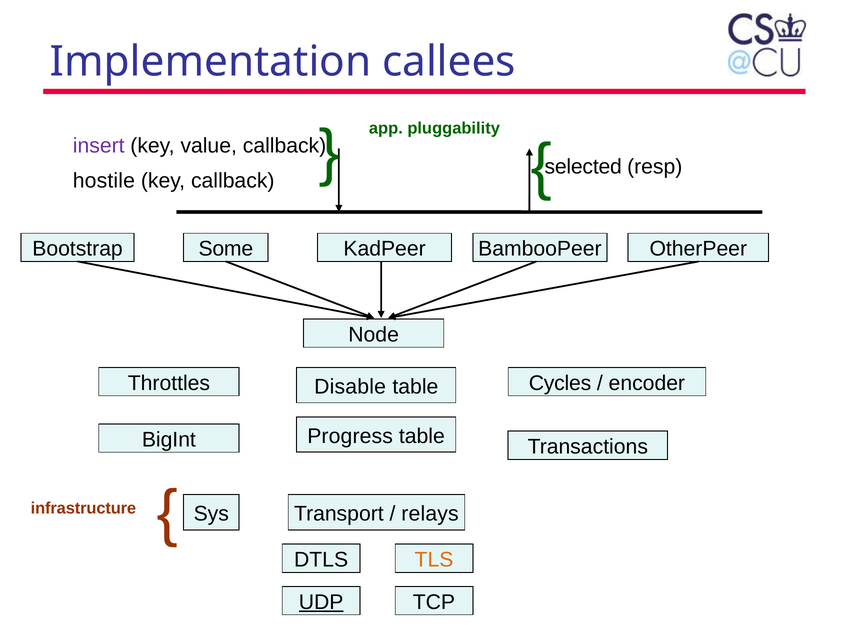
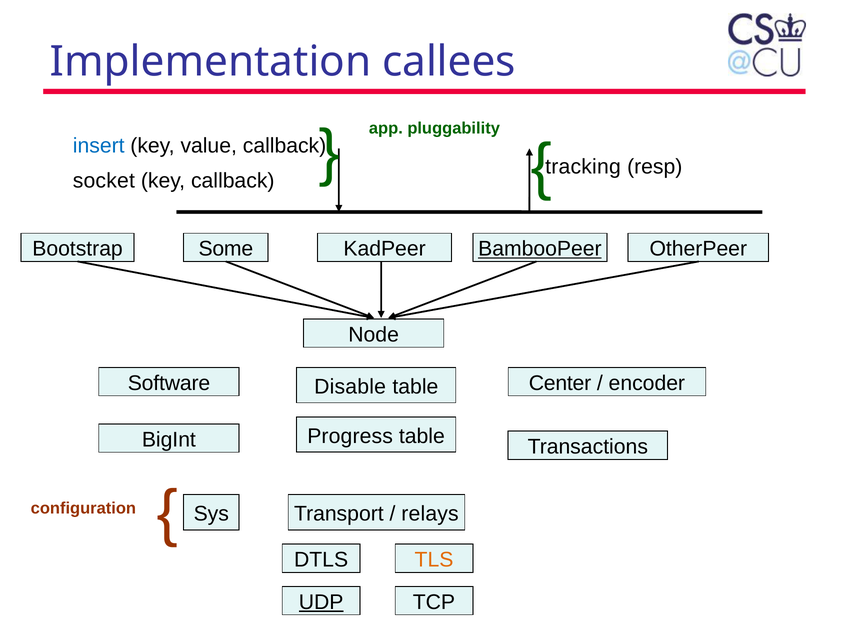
insert colour: purple -> blue (99, 145)
selected: selected -> tracking (583, 167)
hostile: hostile -> socket (104, 181)
BambooPeer underline: none -> present (540, 249)
Throttles: Throttles -> Software (169, 383)
Cycles: Cycles -> Center (560, 383)
infrastructure: infrastructure -> configuration (83, 508)
